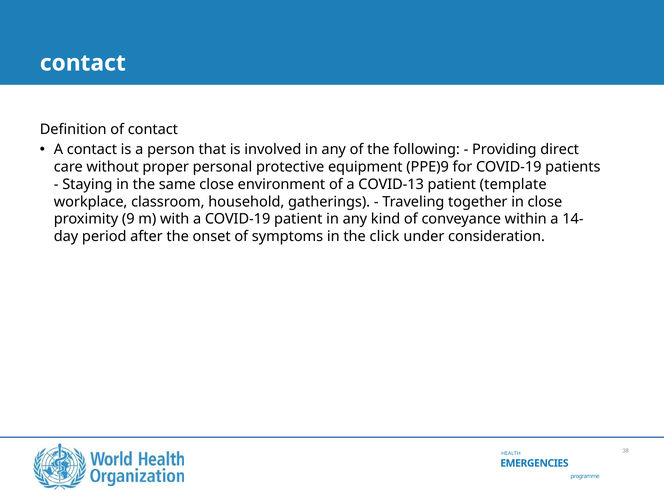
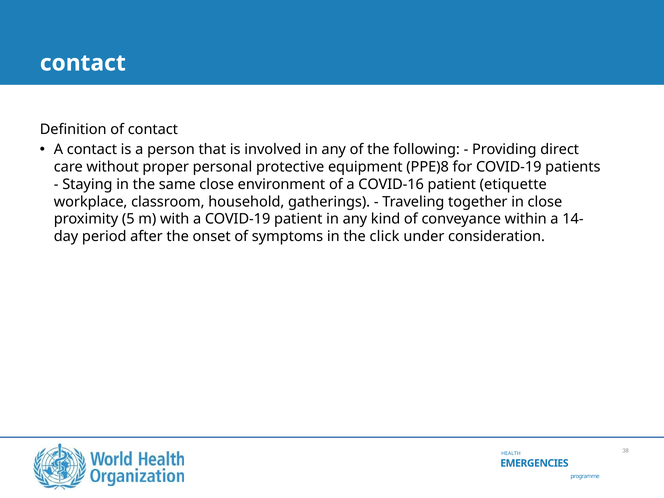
PPE)9: PPE)9 -> PPE)8 (428, 167)
COVID-13: COVID-13 -> COVID-16 (391, 184)
template: template -> etiquette (513, 184)
9: 9 -> 5 (128, 219)
